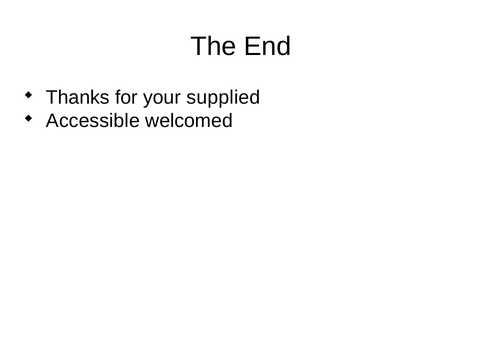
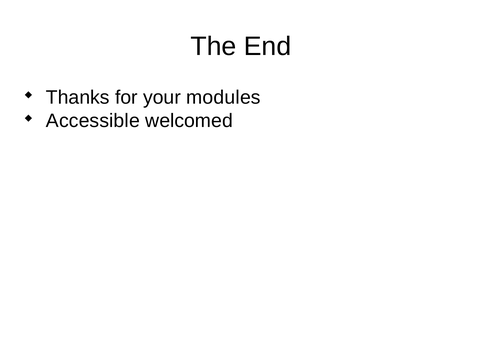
supplied: supplied -> modules (223, 98)
